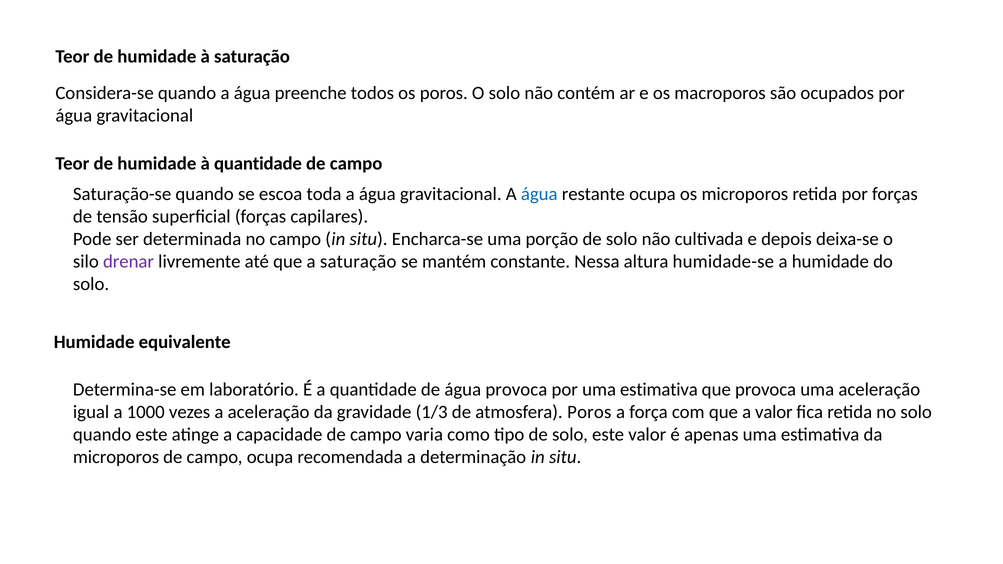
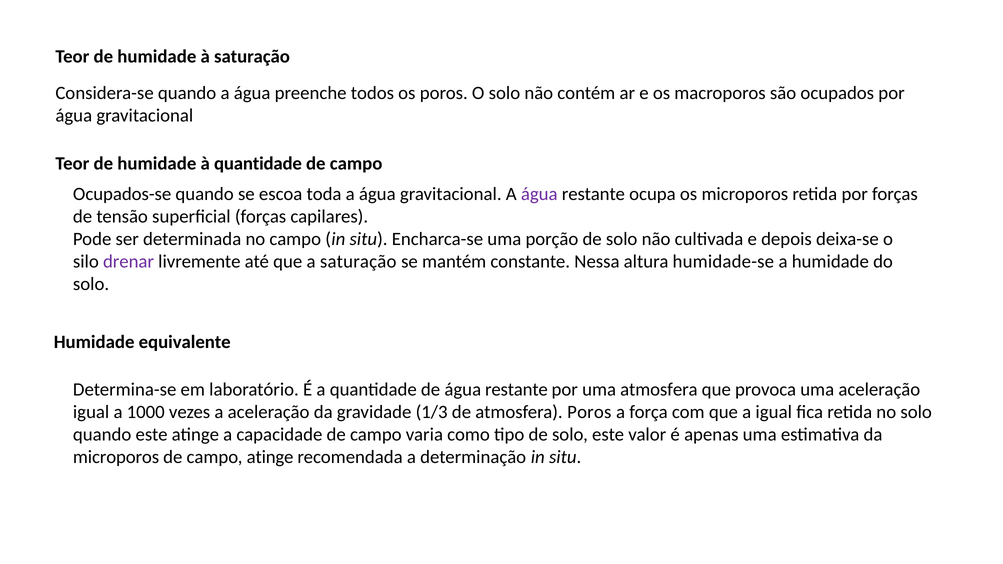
Saturação-se: Saturação-se -> Ocupados-se (122, 194)
água colour: blue -> purple (539, 194)
de água provoca: provoca -> restante (516, 390)
por uma estimativa: estimativa -> atmosfera (659, 390)
a valor: valor -> igual (774, 412)
campo ocupa: ocupa -> atinge (270, 457)
